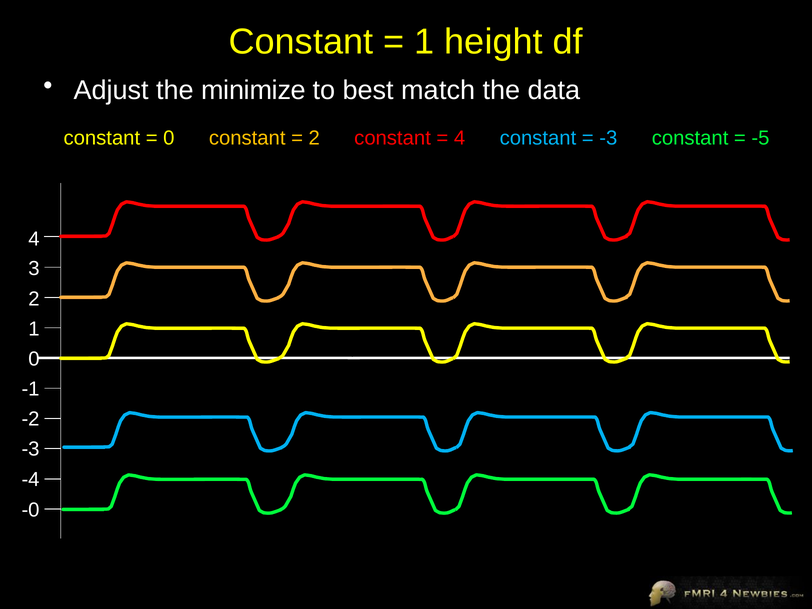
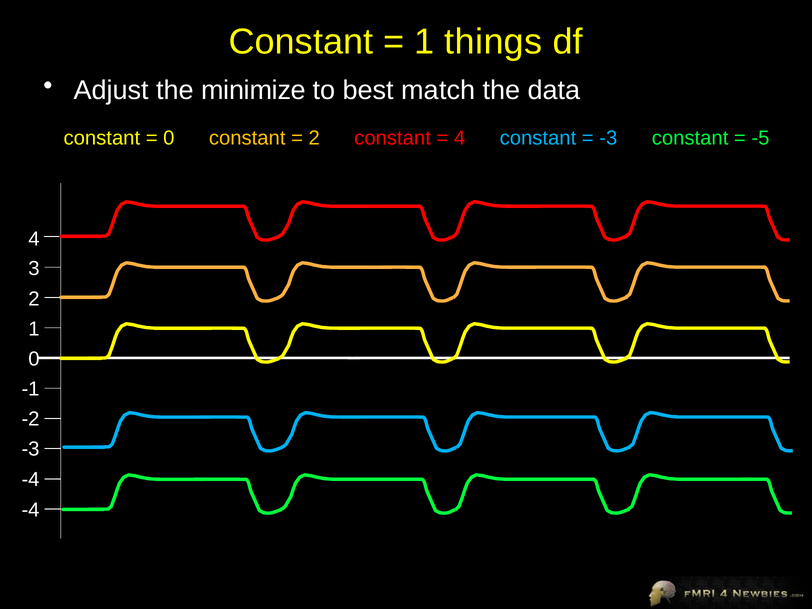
height: height -> things (493, 42)
-0: -0 -> -4 (31, 510)
